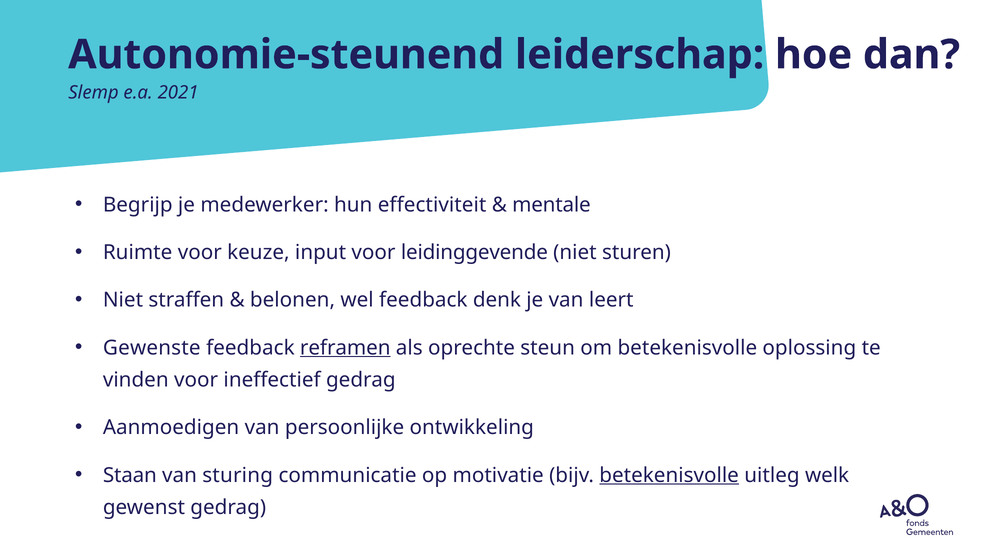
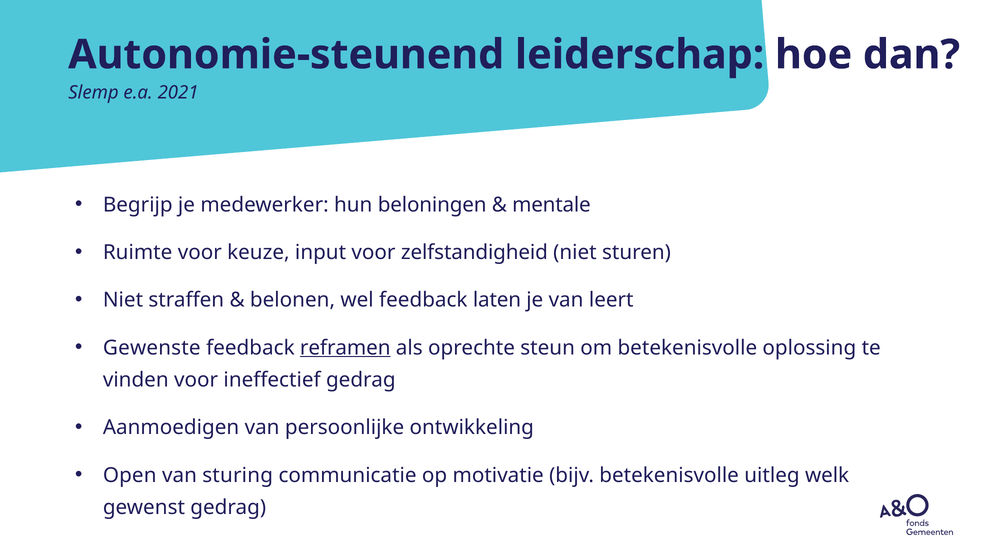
effectiviteit: effectiviteit -> beloningen (432, 205)
leidinggevende: leidinggevende -> zelfstandigheid (474, 253)
denk: denk -> laten (497, 300)
Staan: Staan -> Open (130, 476)
betekenisvolle underline: present -> none (669, 476)
